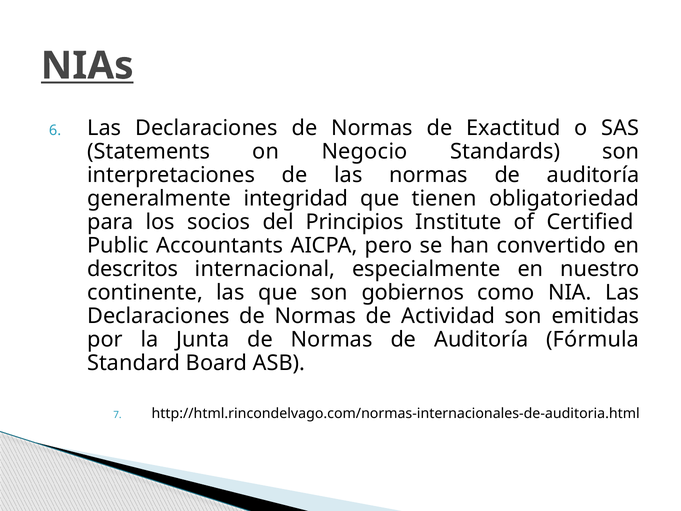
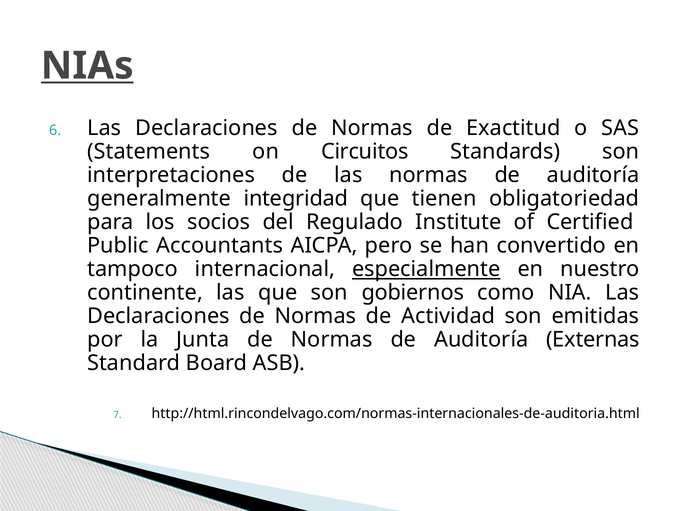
Negocio: Negocio -> Circuitos (365, 152)
Principios: Principios -> Regulado (355, 222)
descritos: descritos -> tampoco (133, 269)
especialmente underline: none -> present (426, 269)
Fórmula: Fórmula -> Externas (593, 340)
